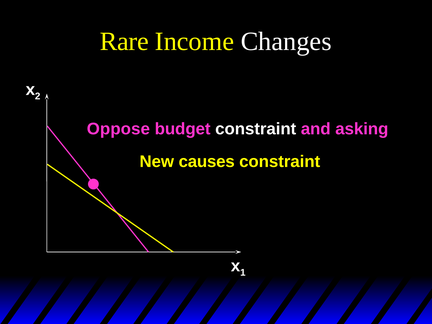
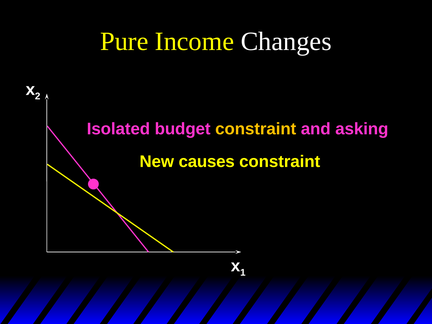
Rare: Rare -> Pure (124, 41)
Oppose: Oppose -> Isolated (118, 129)
constraint colour: white -> yellow (256, 129)
